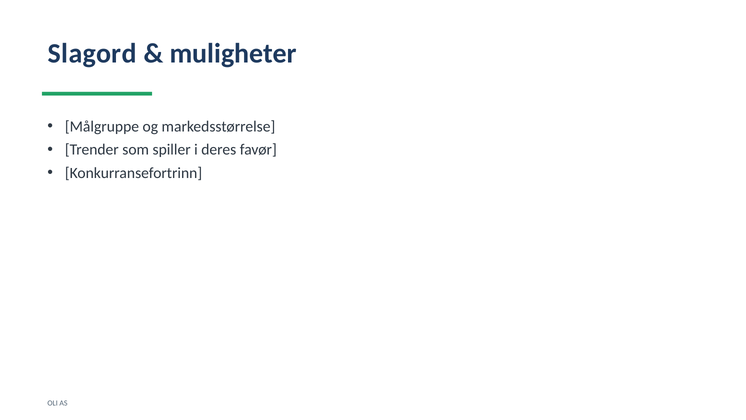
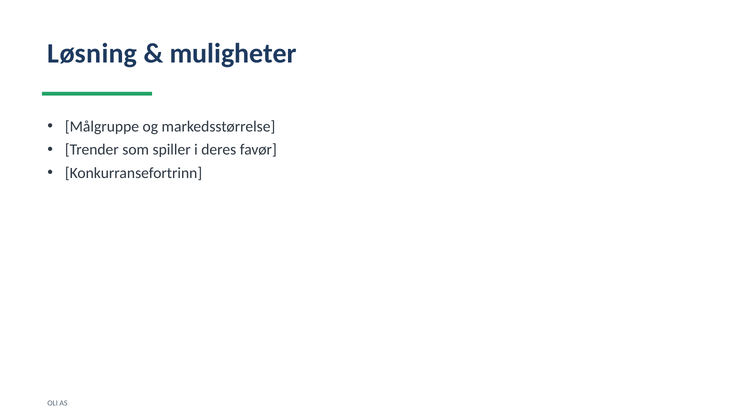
Slagord: Slagord -> Løsning (92, 53)
